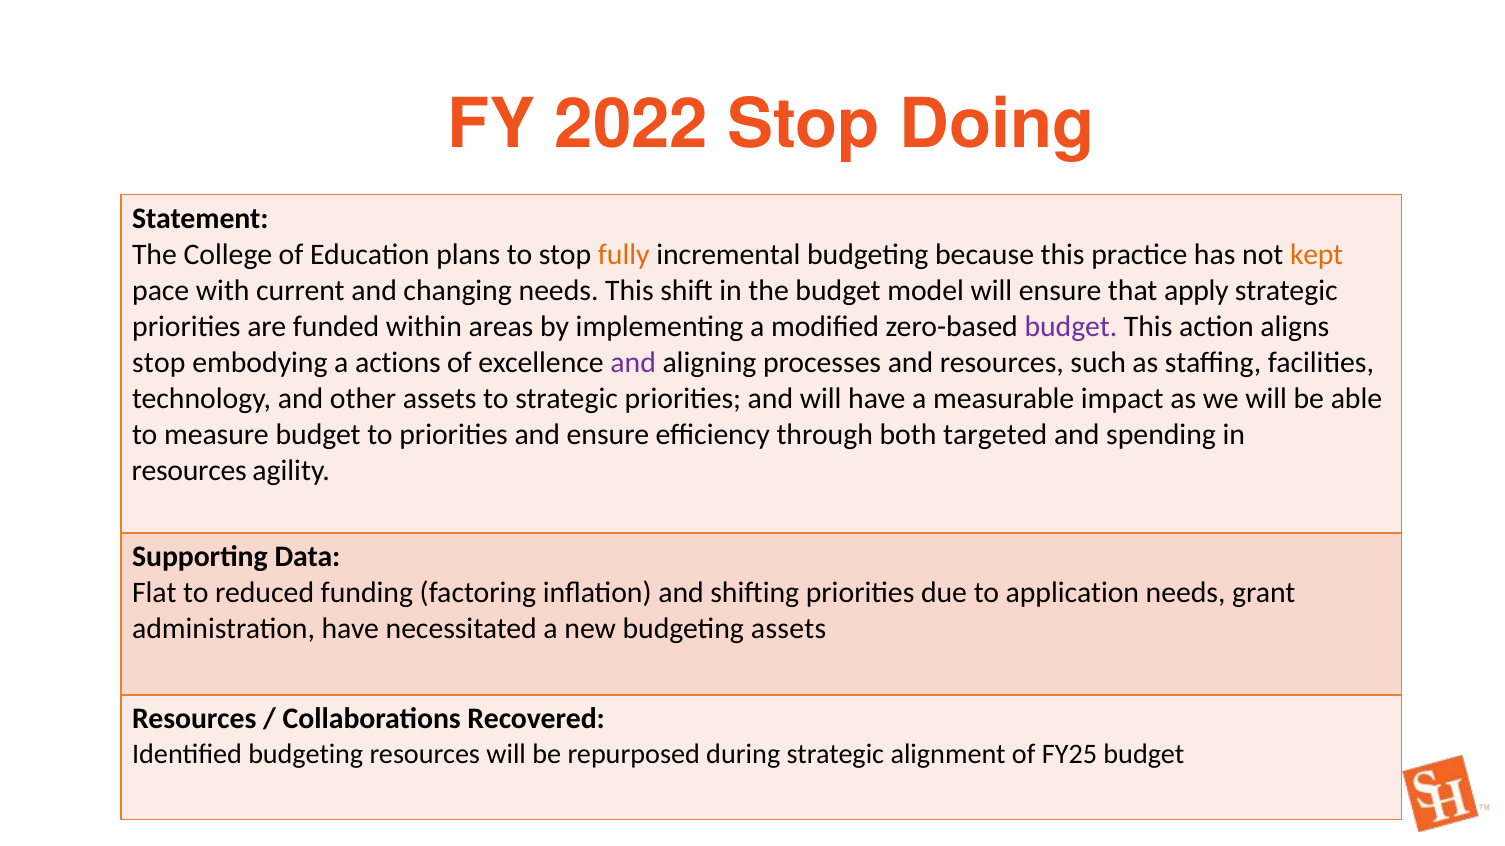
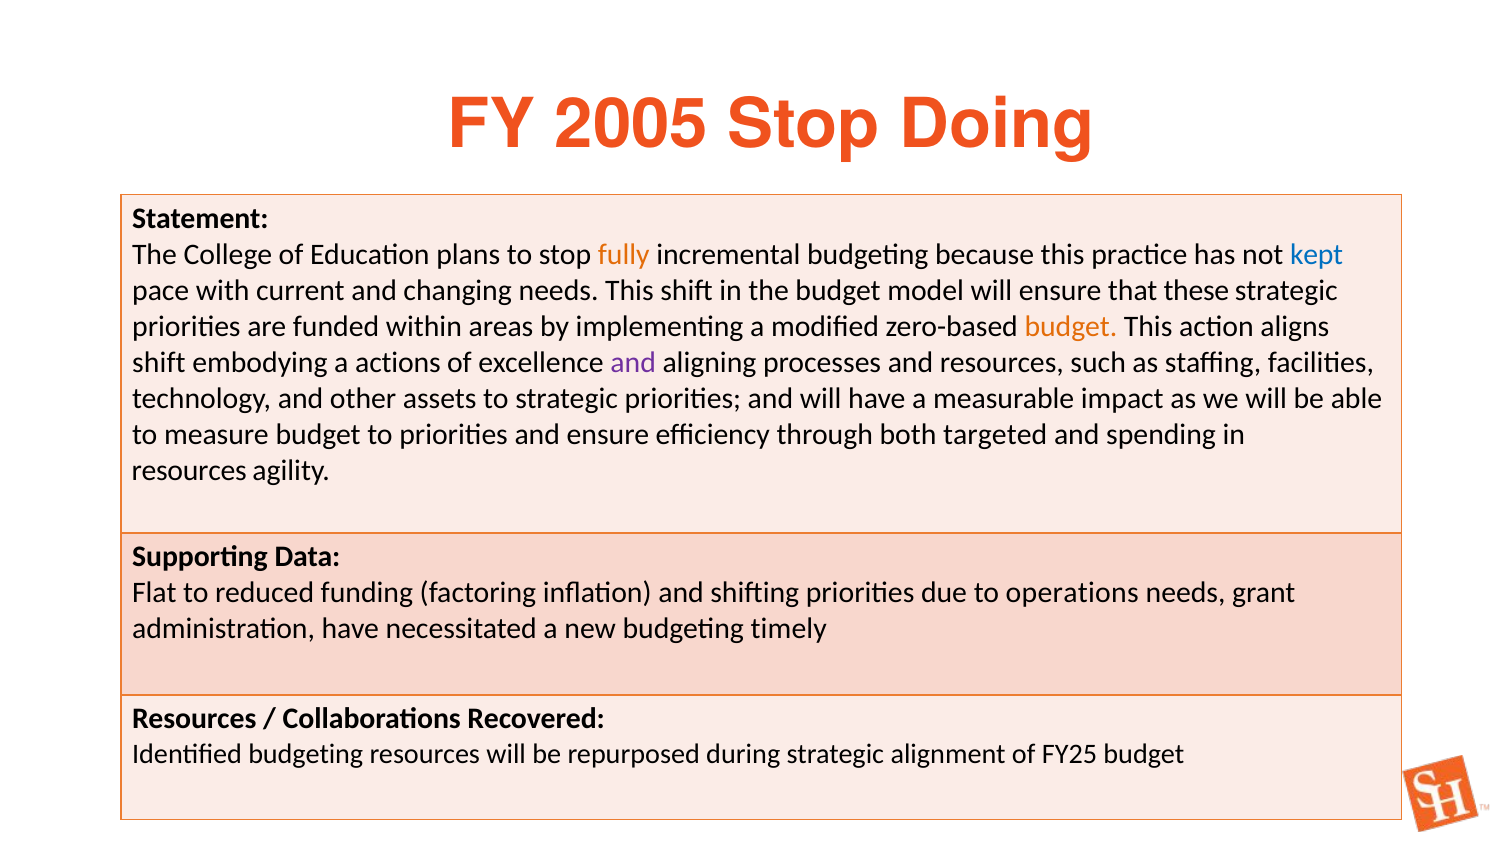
2022: 2022 -> 2005 (632, 125)
kept colour: orange -> blue (1317, 255)
apply: apply -> these (1196, 291)
budget colour: purple -> orange (1071, 327)
stop: stop -> shift (159, 363)
application: application -> operations (1072, 593)
budgeting assets: assets -> timely (789, 630)
